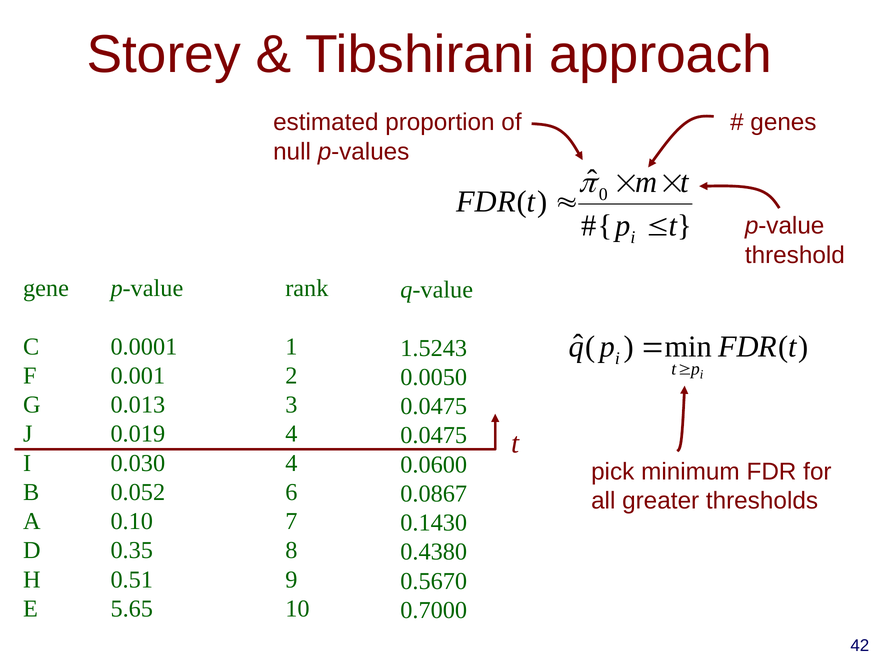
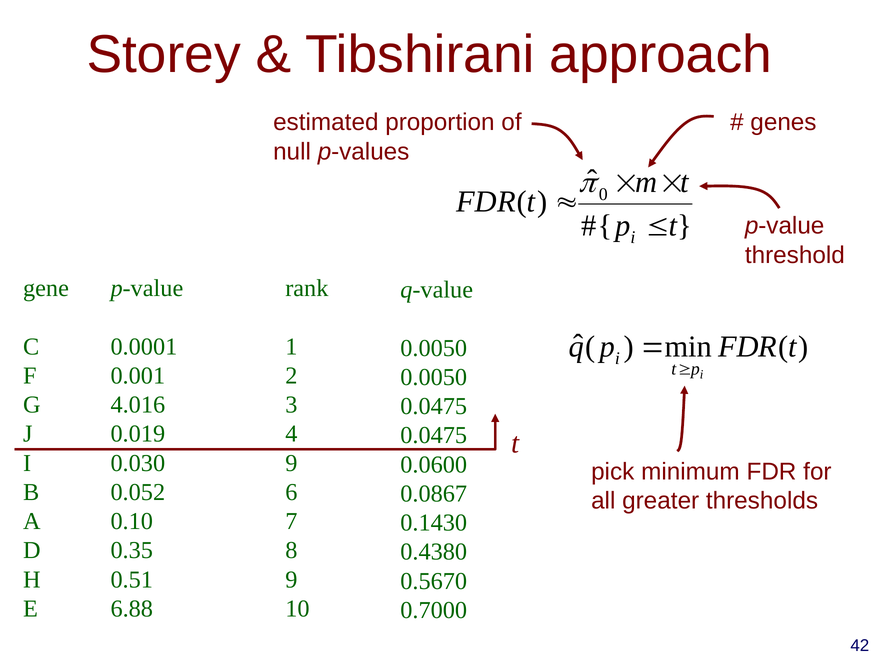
1.5243: 1.5243 -> 0.0050 (434, 348)
0.013: 0.013 -> 4.016 (138, 405)
0.030 4: 4 -> 9 (291, 463)
5.65: 5.65 -> 6.88 (132, 609)
